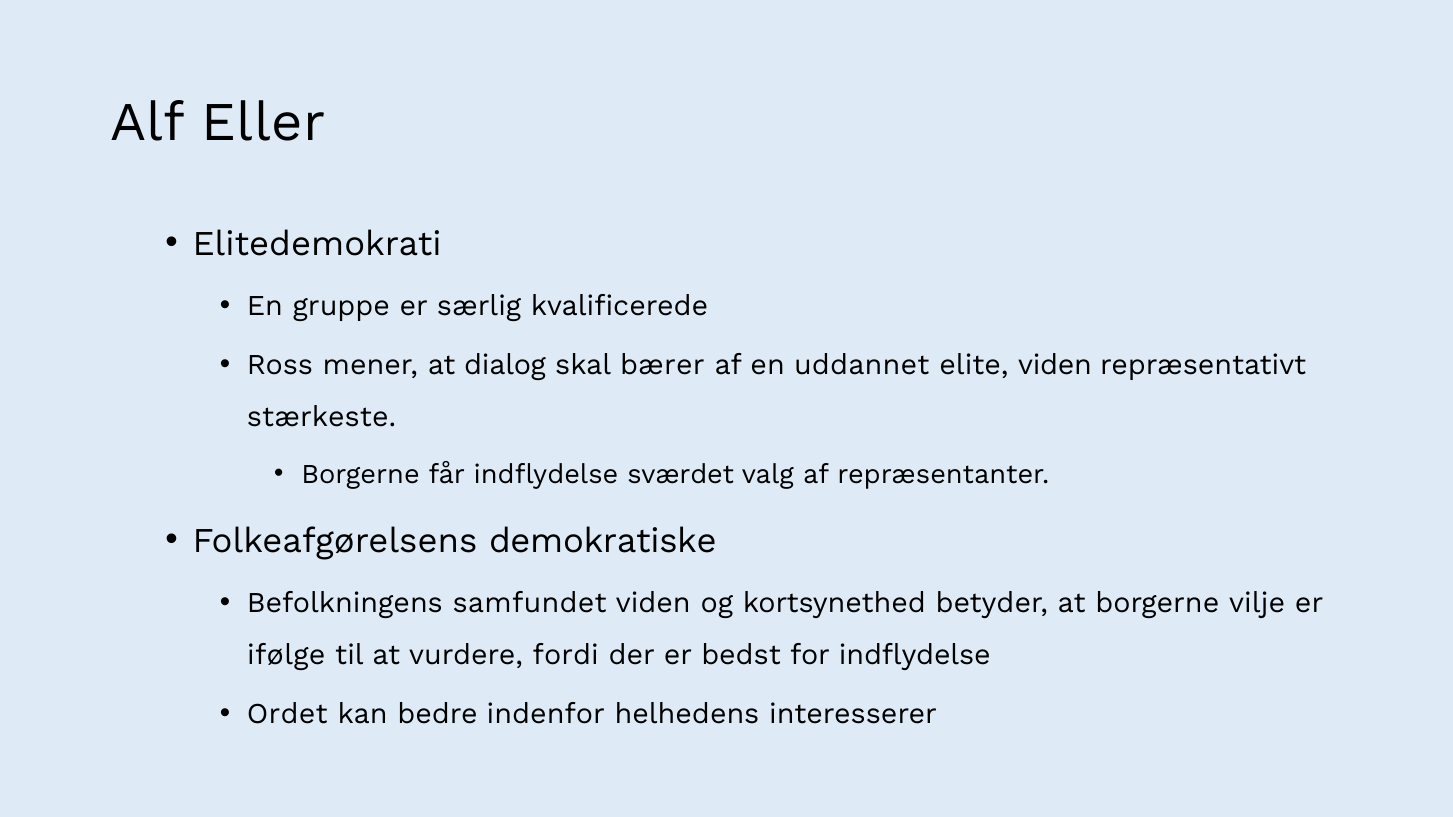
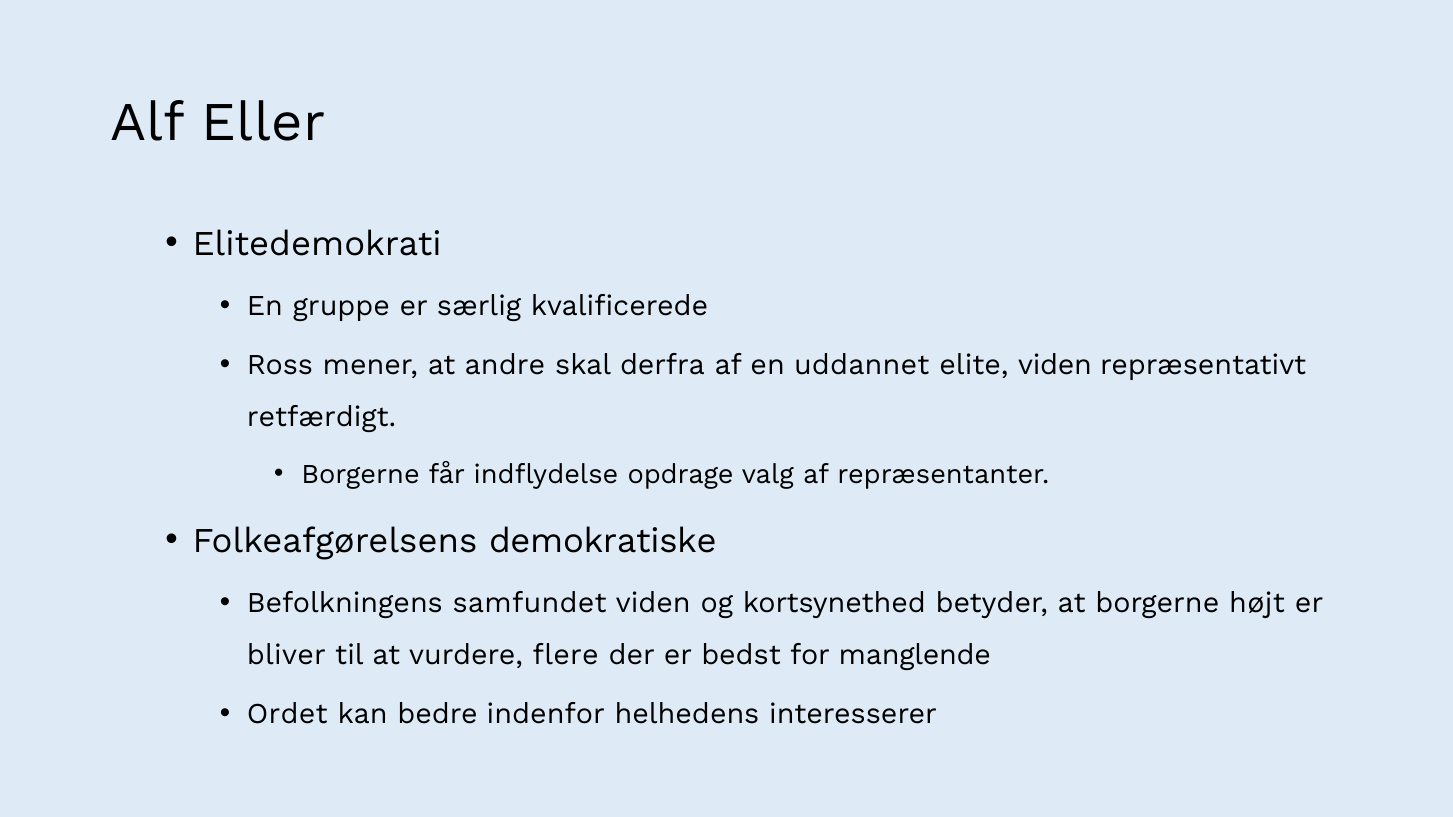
dialog: dialog -> andre (505, 365)
bærer: bærer -> derfra (662, 365)
stærkeste: stærkeste -> retfærdigt (322, 417)
sværdet: sværdet -> opdrage (681, 475)
vilje: vilje -> højt (1257, 603)
ifølge: ifølge -> bliver (286, 655)
fordi: fordi -> flere (566, 655)
for indflydelse: indflydelse -> manglende (915, 655)
